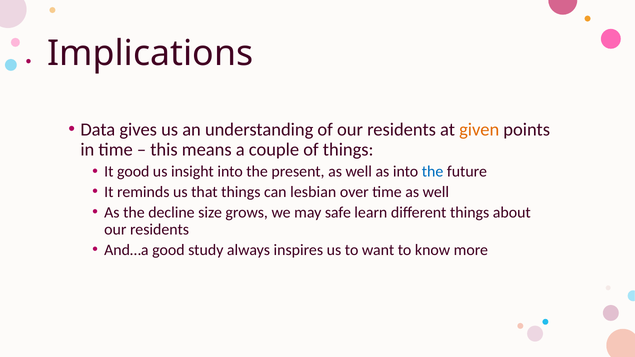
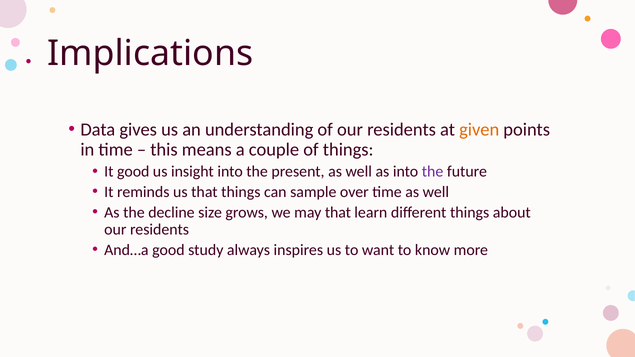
the colour: blue -> purple (433, 172)
lesbian: lesbian -> sample (313, 192)
may safe: safe -> that (338, 212)
